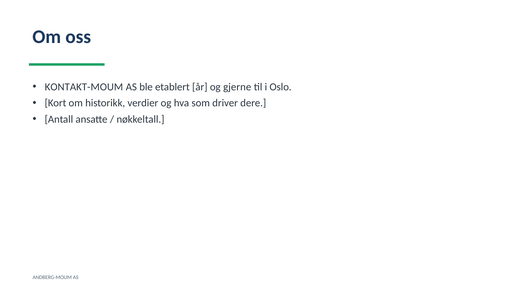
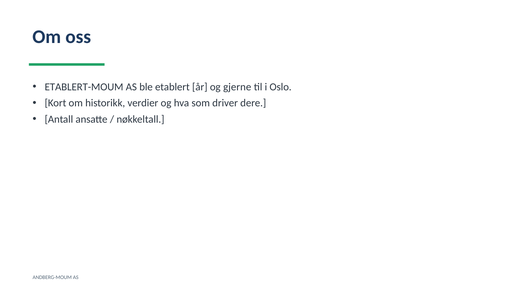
KONTAKT-MOUM: KONTAKT-MOUM -> ETABLERT-MOUM (84, 87)
